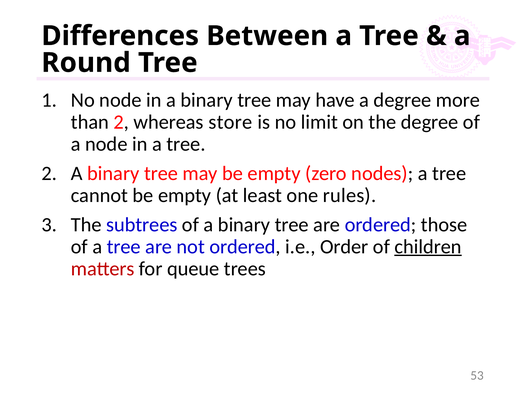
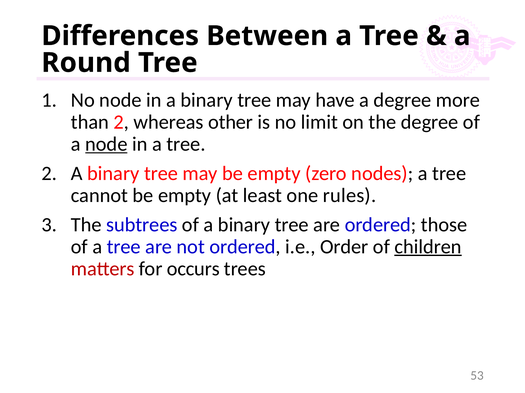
store: store -> other (231, 122)
node underline: none -> present (106, 144)
queue: queue -> occurs (193, 269)
